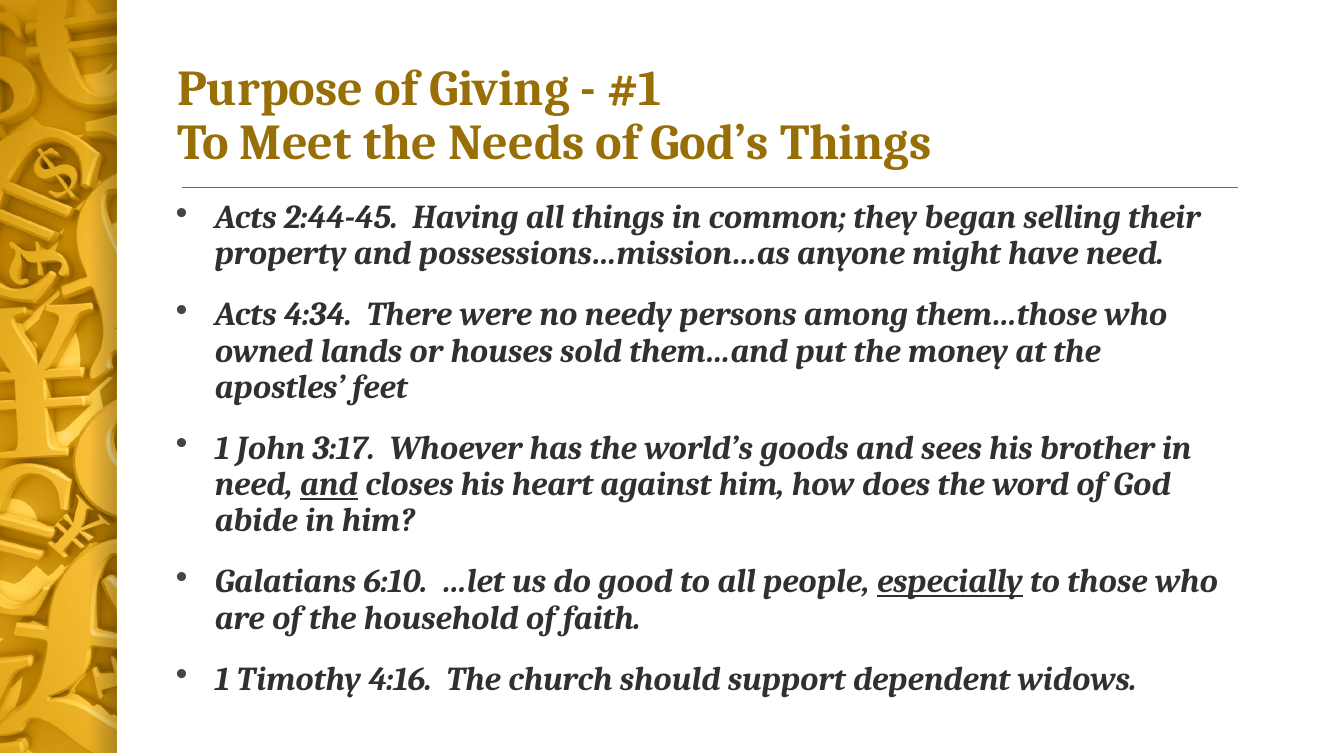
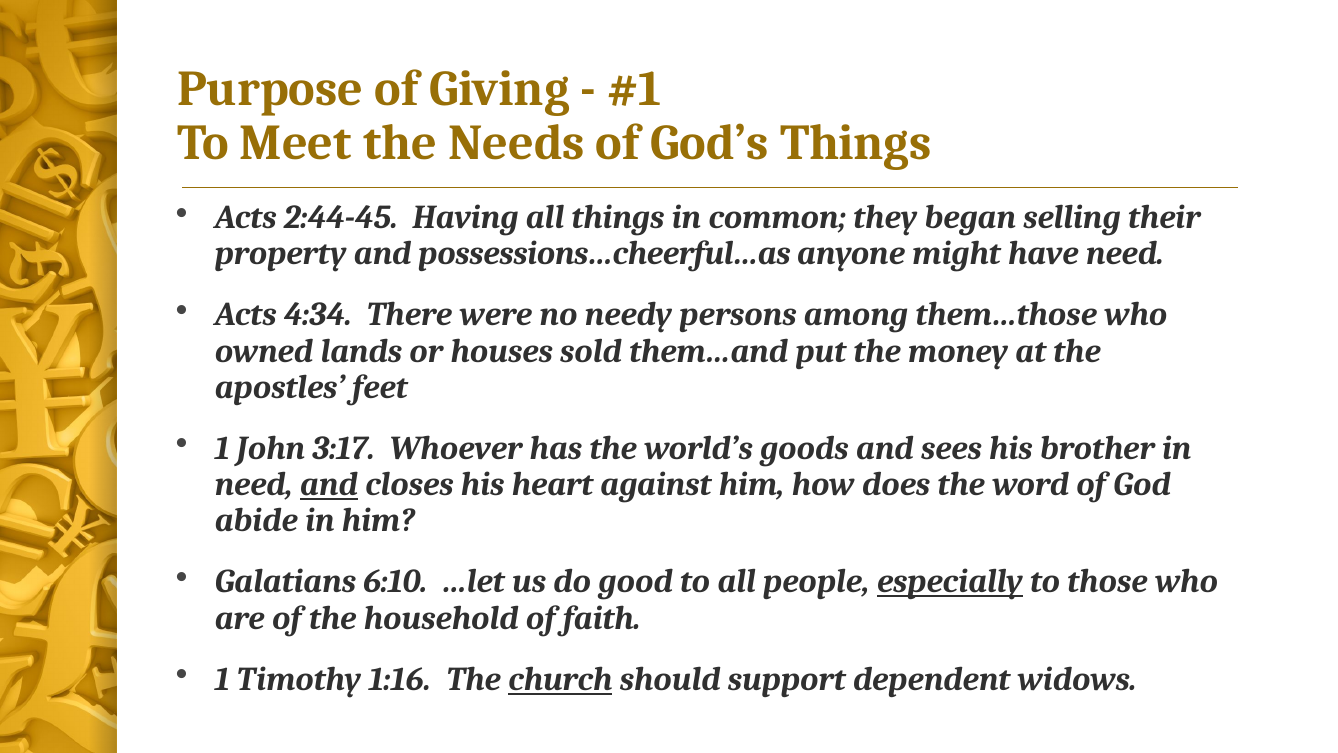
possessions…mission…as: possessions…mission…as -> possessions…cheerful…as (605, 254)
4:16: 4:16 -> 1:16 (400, 679)
church underline: none -> present (560, 679)
